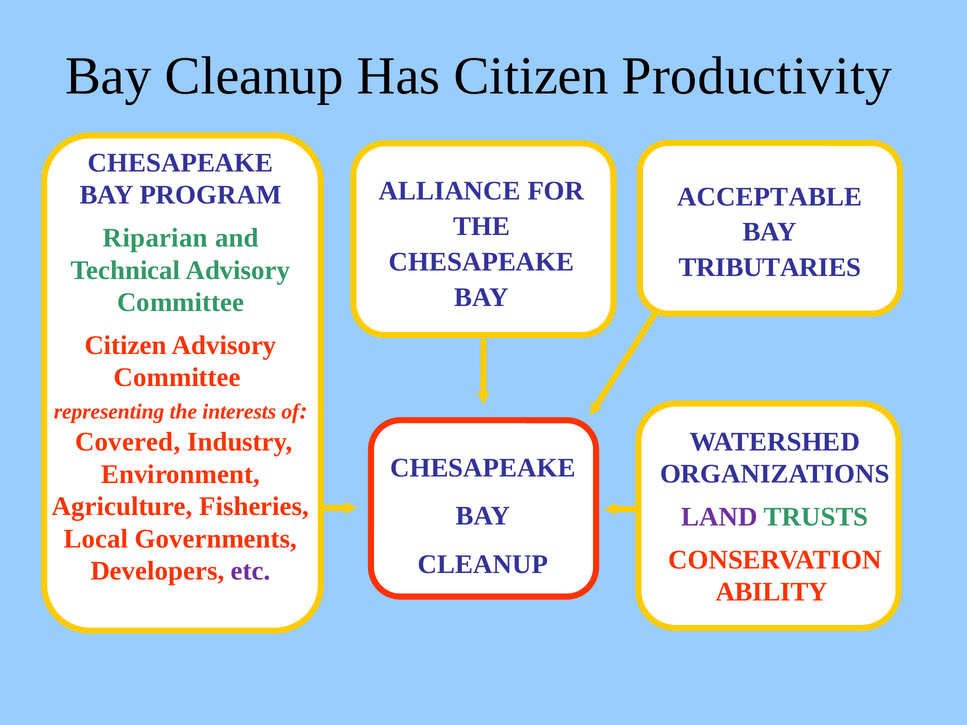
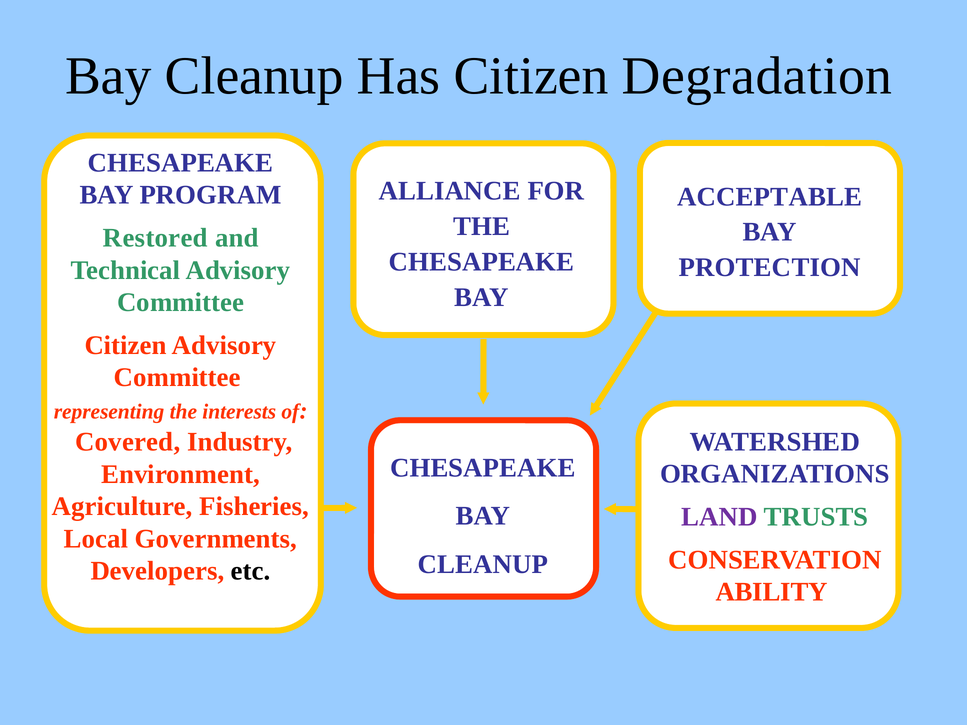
Productivity: Productivity -> Degradation (757, 76)
Riparian: Riparian -> Restored (155, 238)
TRIBUTARIES: TRIBUTARIES -> PROTECTION (770, 268)
etc colour: purple -> black (251, 571)
